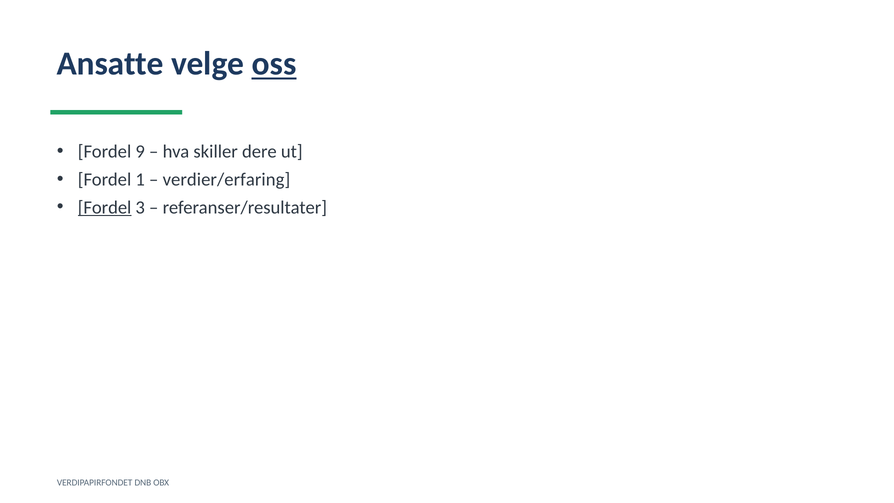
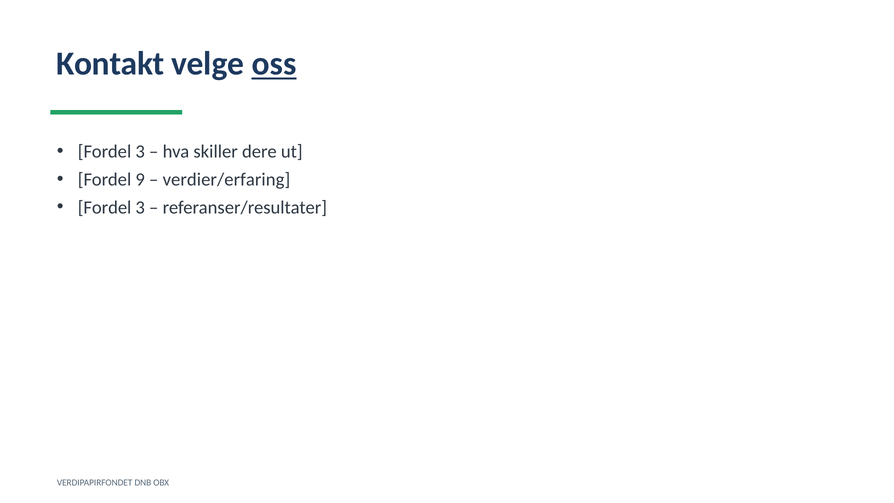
Ansatte: Ansatte -> Kontakt (110, 64)
9: 9 -> 3 (140, 151)
1: 1 -> 9 (140, 179)
Fordel underline: present -> none (105, 207)
